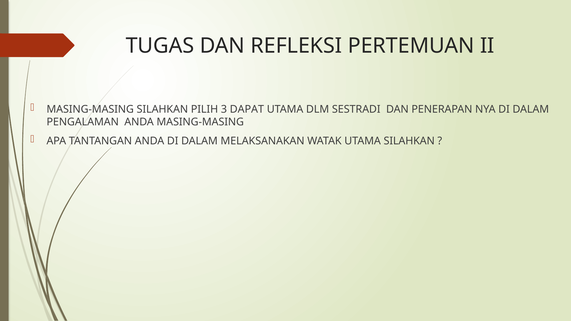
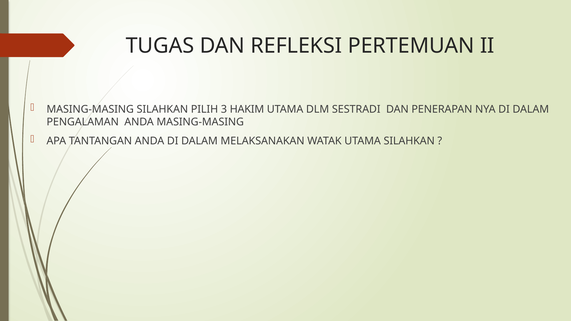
DAPAT: DAPAT -> HAKIM (247, 109)
